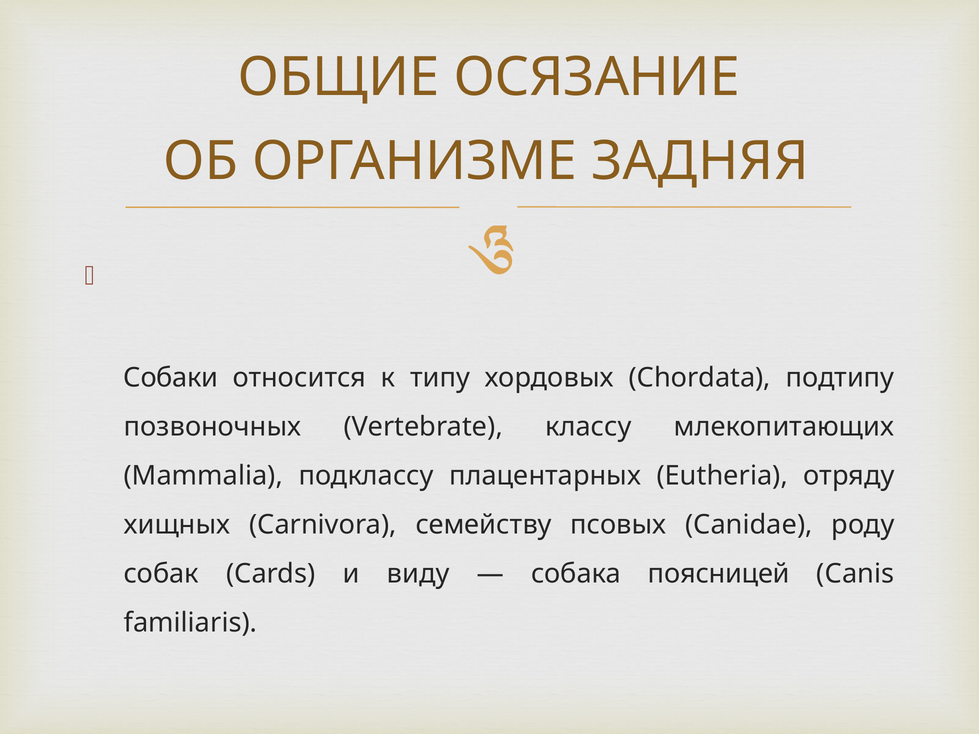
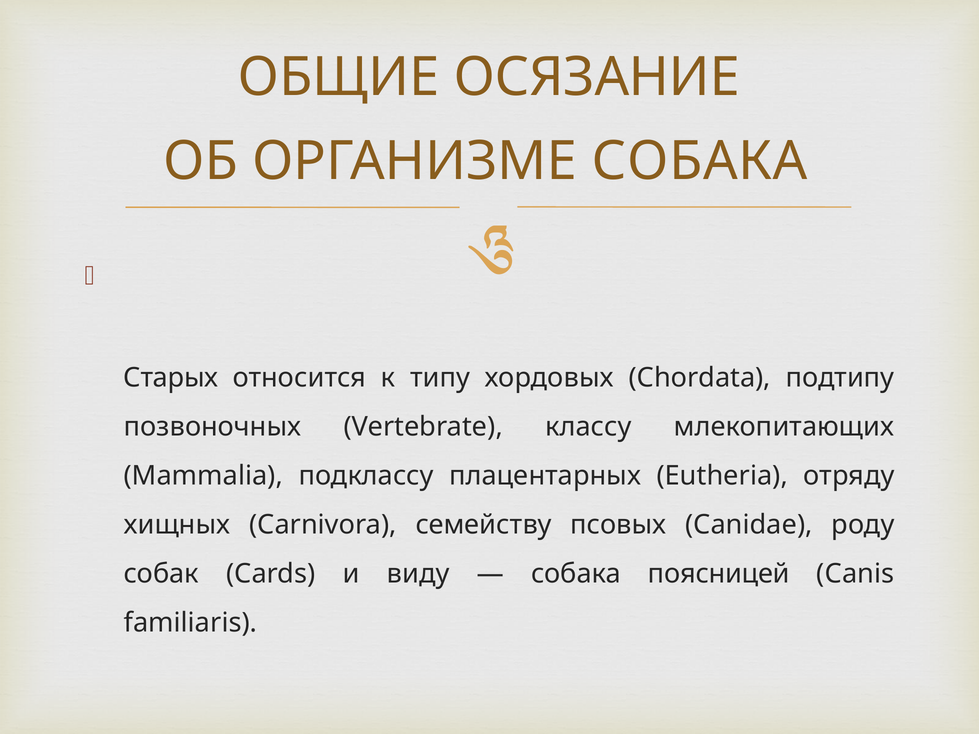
ОРГАНИЗМЕ ЗАДНЯЯ: ЗАДНЯЯ -> СОБАКА (700, 162)
Собаки: Собаки -> Старых (171, 378)
